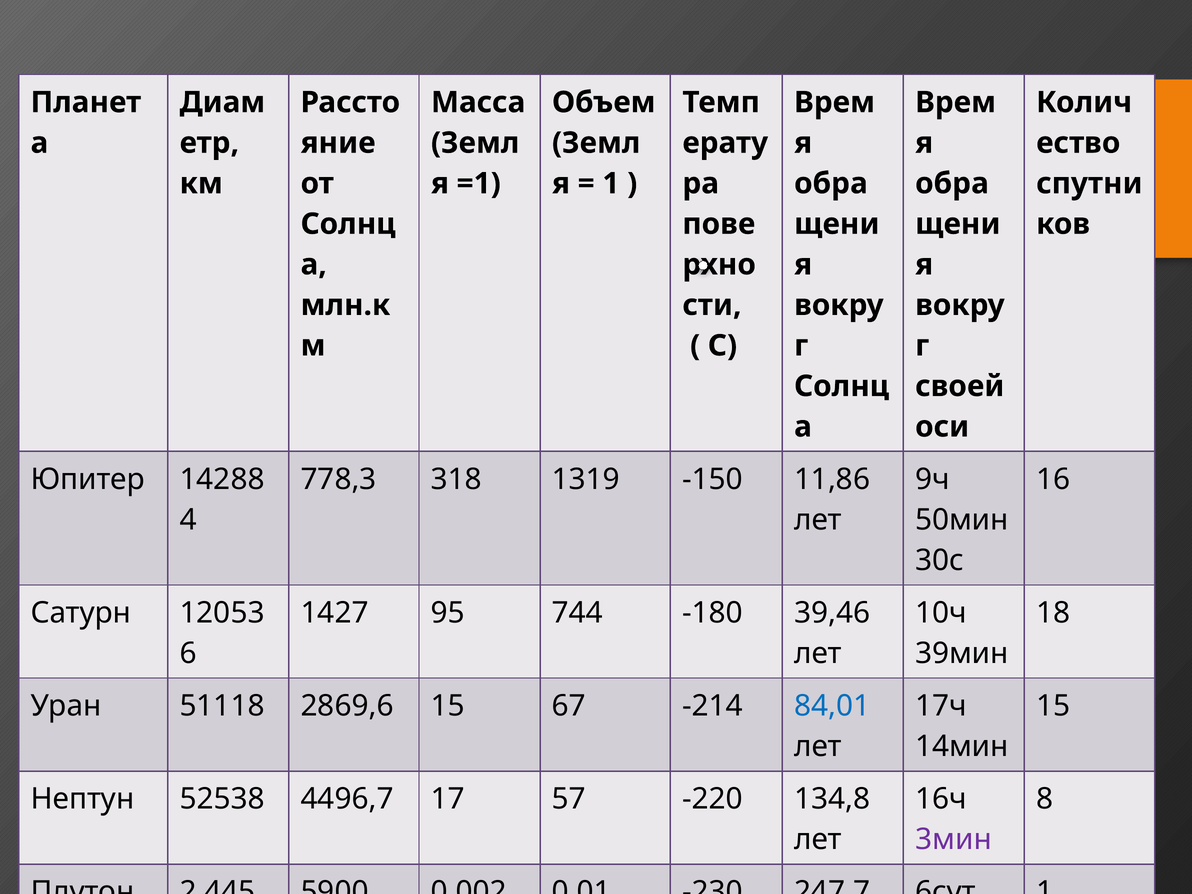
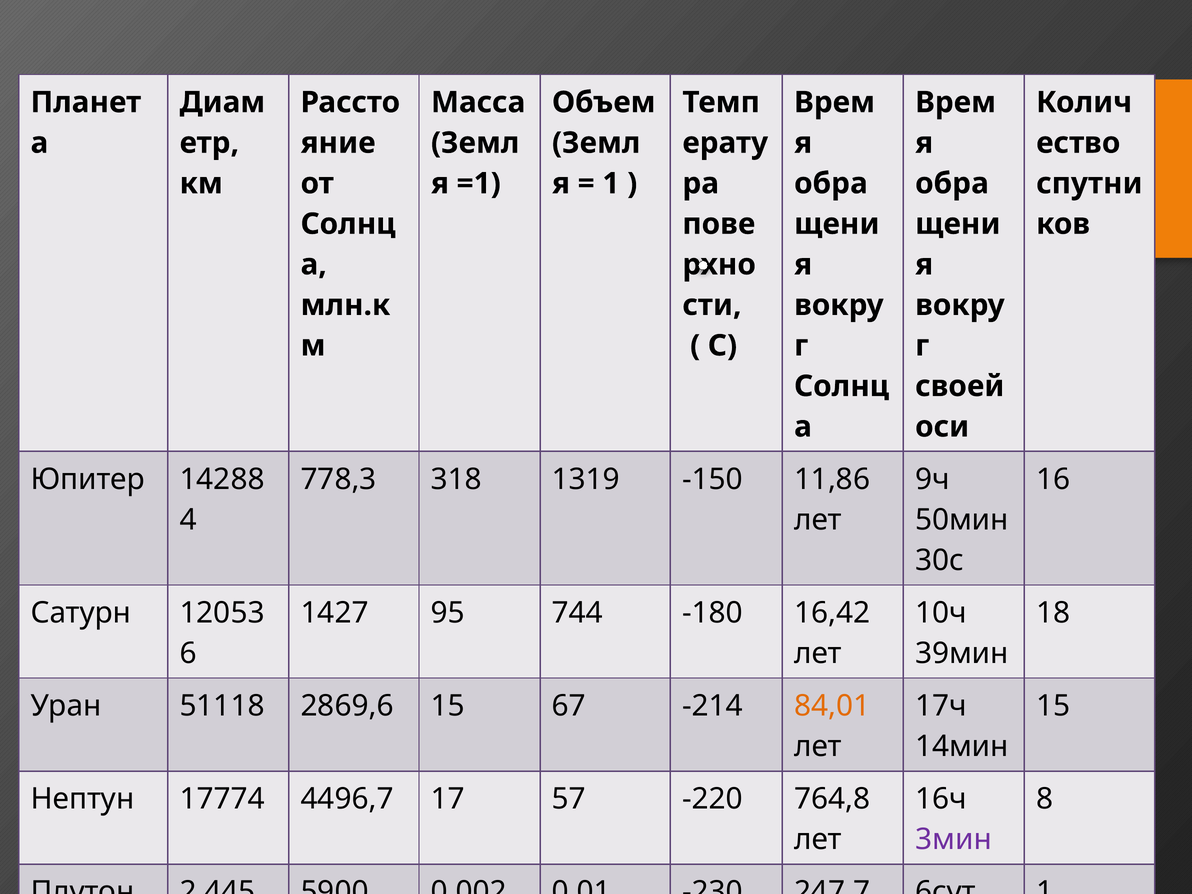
39,46: 39,46 -> 16,42 (832, 613)
84,01 colour: blue -> orange (832, 706)
52538: 52538 -> 17774 (222, 799)
134,8: 134,8 -> 764,8 (832, 799)
